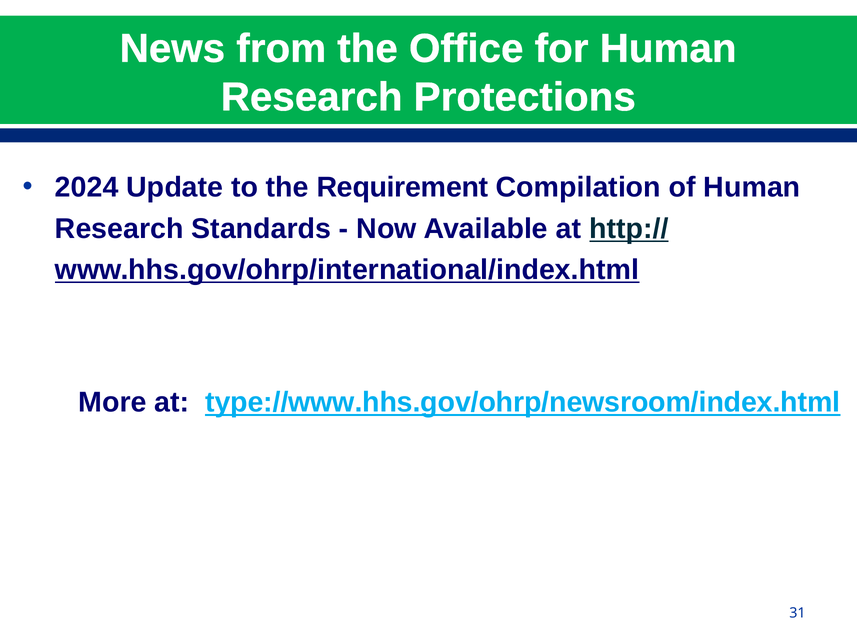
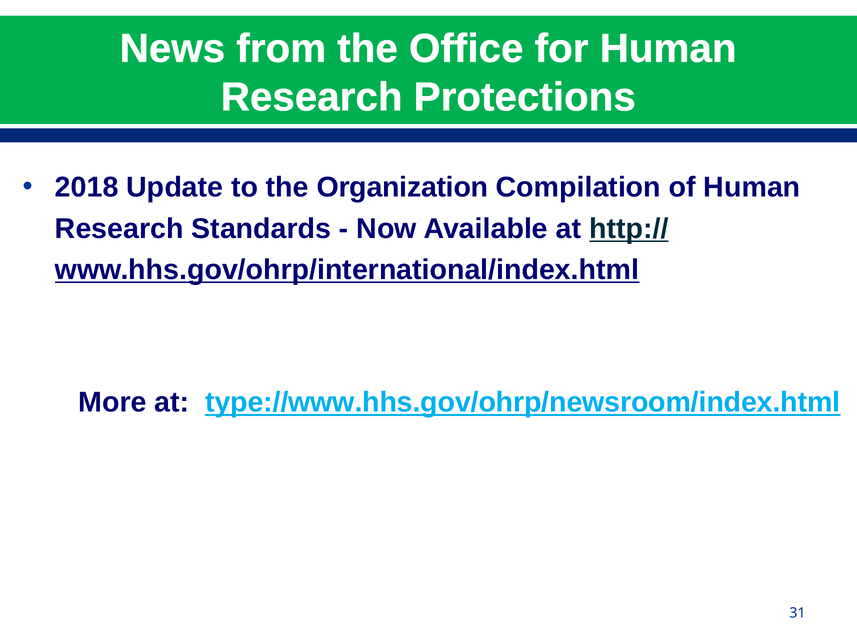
2024: 2024 -> 2018 (87, 187)
Requirement: Requirement -> Organization (402, 187)
